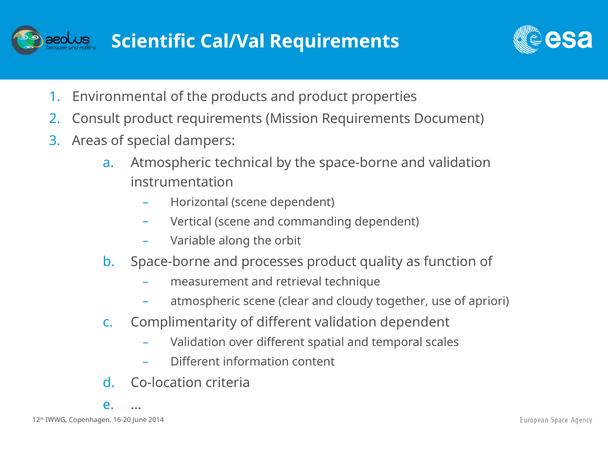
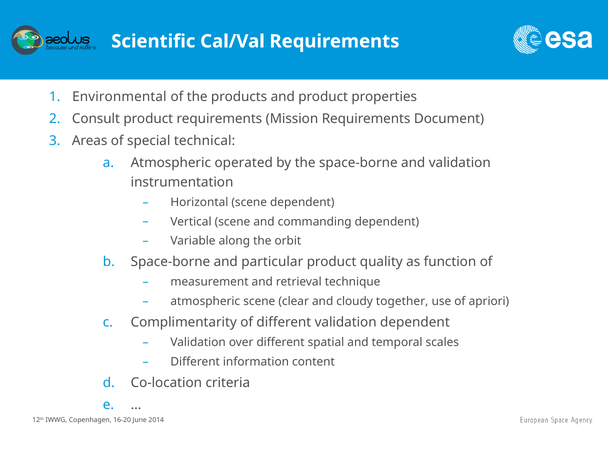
dampers: dampers -> technical (205, 141)
technical: technical -> operated (244, 163)
processes: processes -> particular (272, 262)
